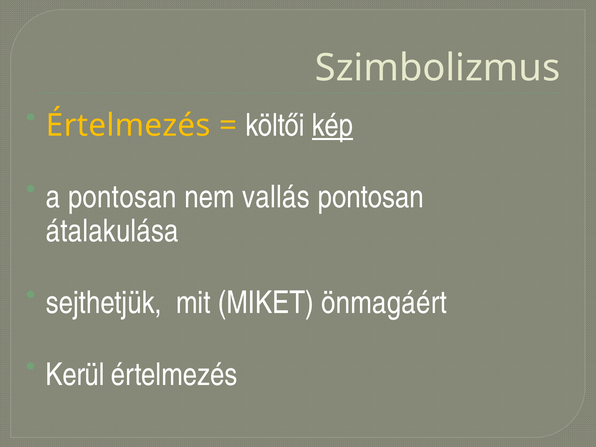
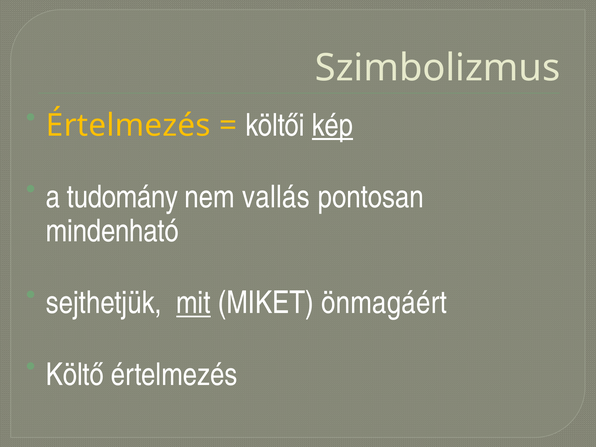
a pontosan: pontosan -> tudomány (123, 197)
átalakulása: átalakulása -> mindenható (112, 231)
mit underline: none -> present (193, 303)
Kerül: Kerül -> Költő (75, 375)
